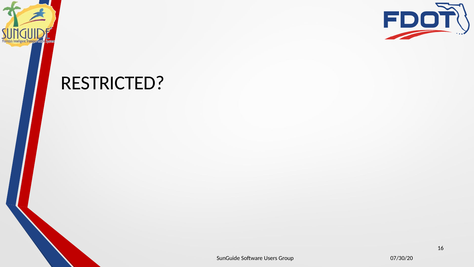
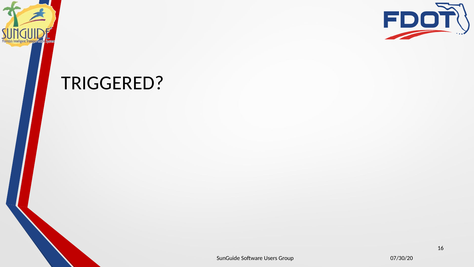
RESTRICTED: RESTRICTED -> TRIGGERED (113, 83)
